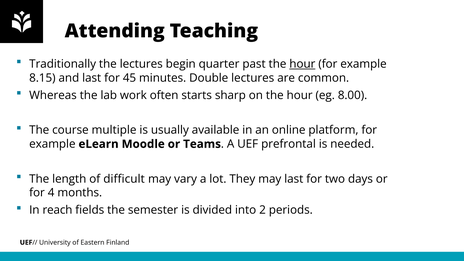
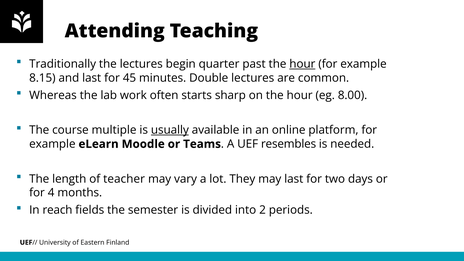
usually underline: none -> present (170, 130)
prefrontal: prefrontal -> resembles (289, 144)
difficult: difficult -> teacher (124, 179)
